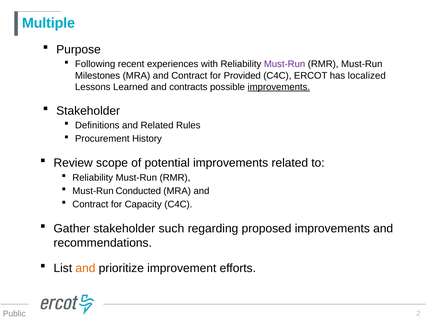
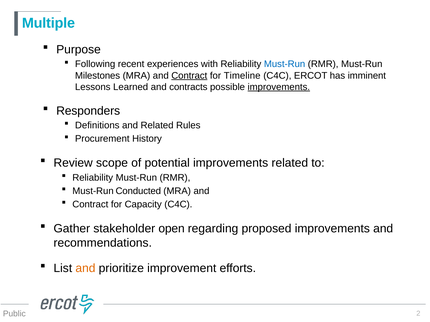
Must-Run colour: purple -> blue (285, 64)
Contract underline: none -> present (189, 76)
Provided: Provided -> Timeline (242, 76)
localized: localized -> imminent (367, 76)
Stakeholder: Stakeholder -> Responders (88, 111)
such: such -> open (172, 229)
